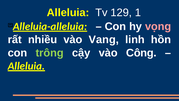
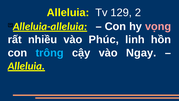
1: 1 -> 2 (138, 13)
Vang: Vang -> Phúc (104, 40)
trông colour: light green -> light blue (50, 53)
Công: Công -> Ngay (141, 53)
